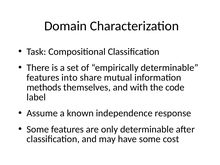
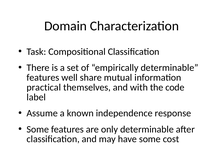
into: into -> well (70, 77)
methods: methods -> practical (44, 87)
